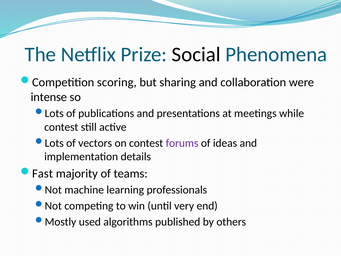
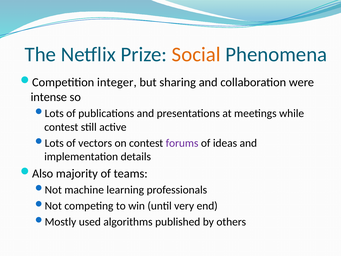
Social colour: black -> orange (196, 54)
scoring: scoring -> integer (117, 82)
Fast: Fast -> Also (43, 173)
